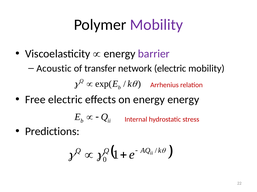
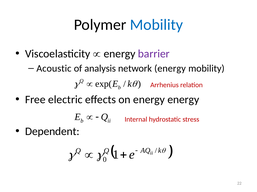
Mobility colour: purple -> blue (156, 25)
transfer: transfer -> analysis (100, 69)
network electric: electric -> energy (170, 69)
Predictions: Predictions -> Dependent (52, 132)
